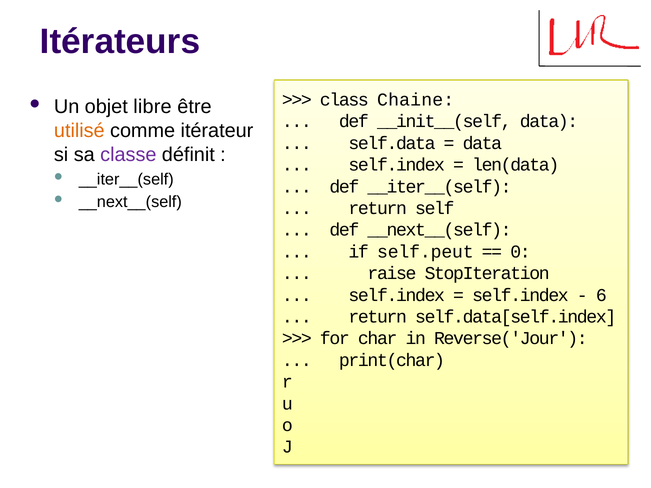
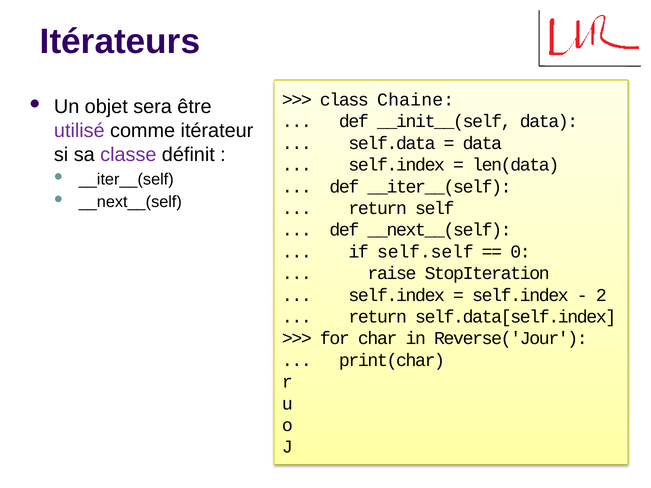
libre: libre -> sera (153, 107)
utilisé colour: orange -> purple (79, 131)
self.peut: self.peut -> self.self (425, 252)
6: 6 -> 2 (601, 295)
